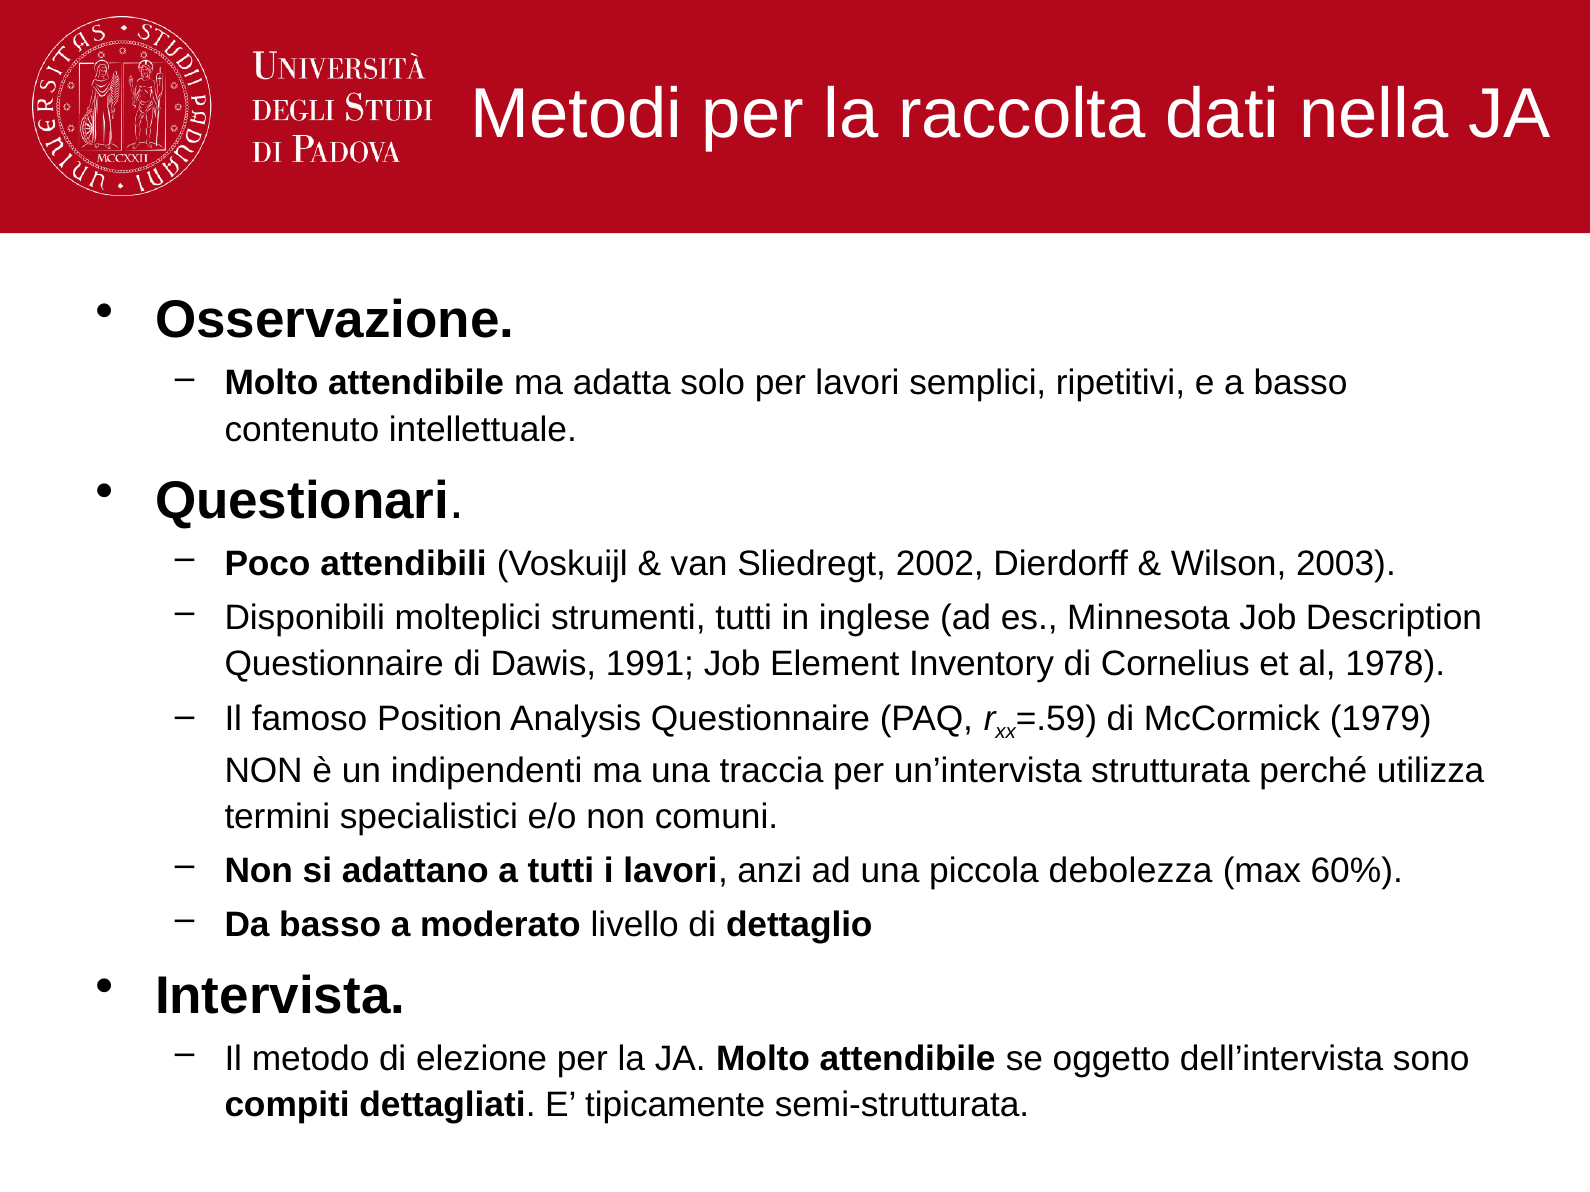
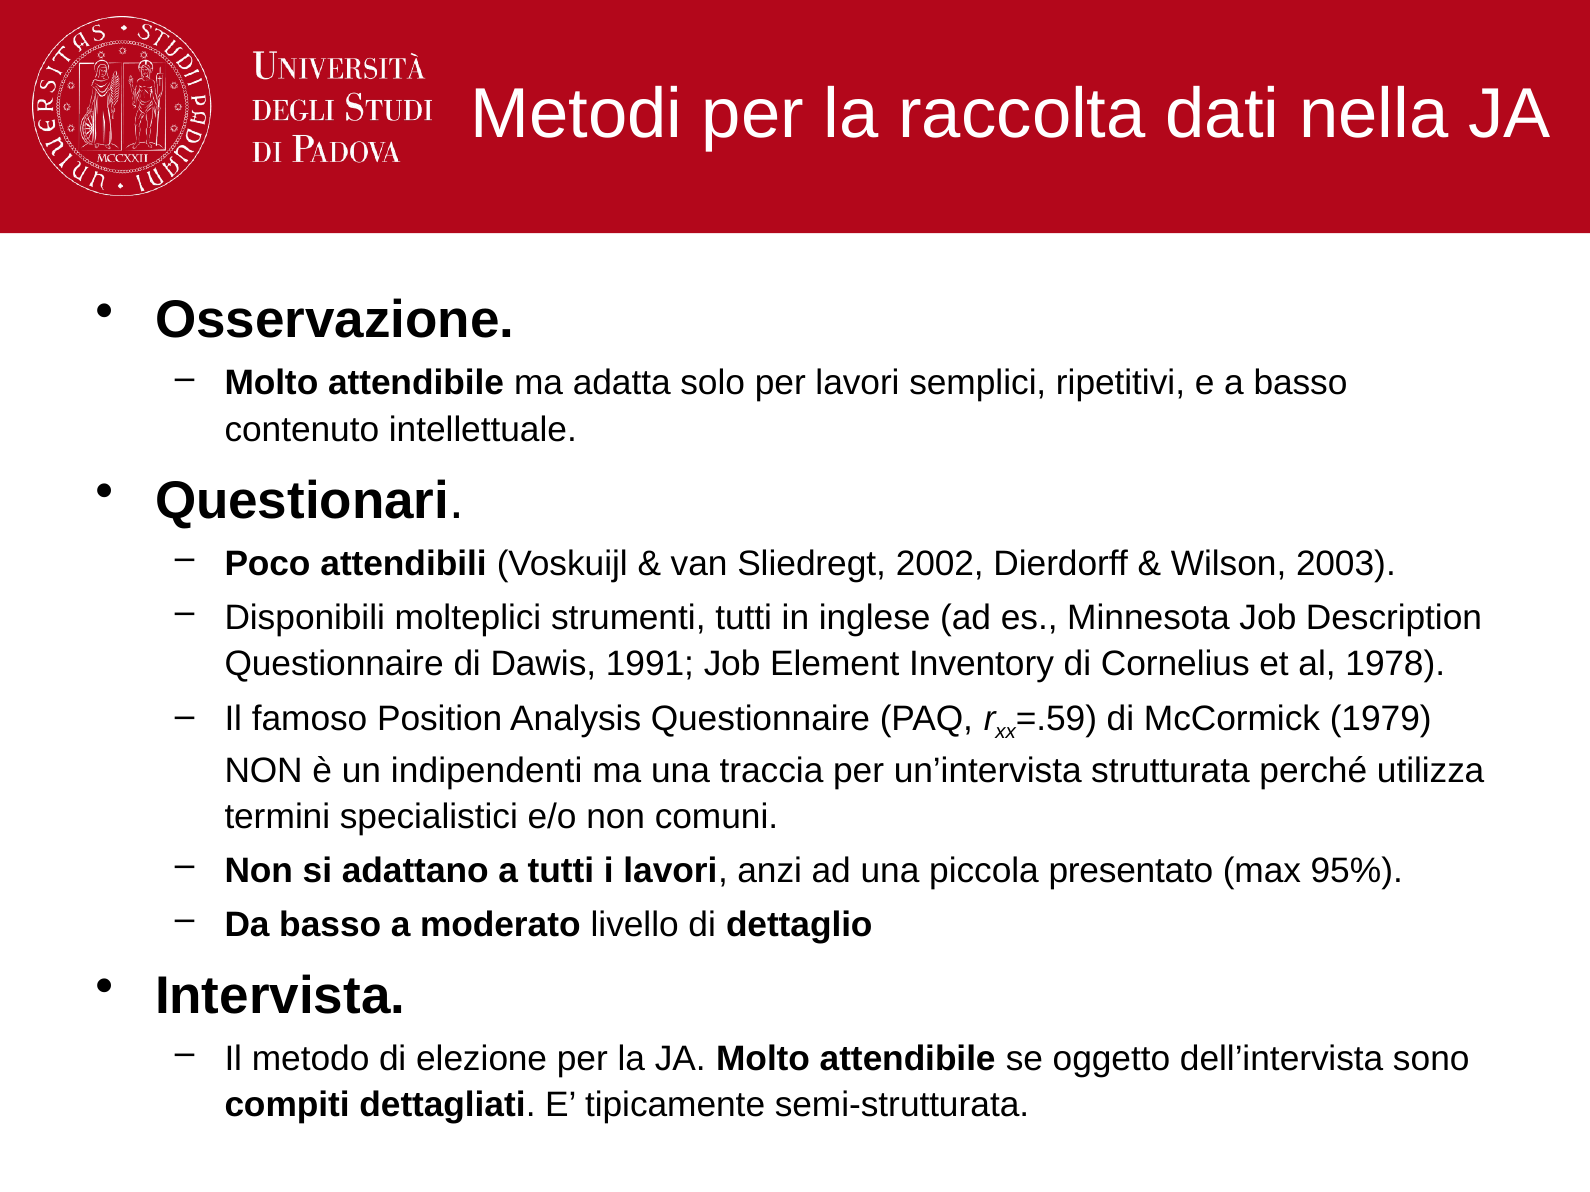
debolezza: debolezza -> presentato (1131, 871)
60%: 60% -> 95% (1357, 871)
